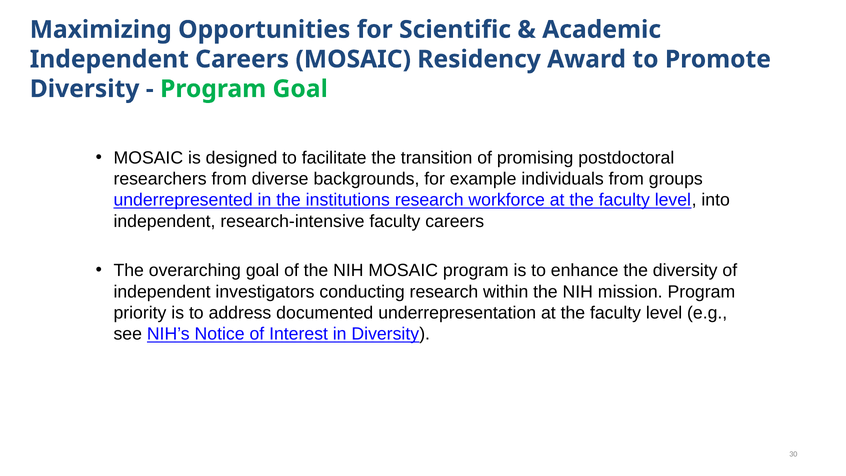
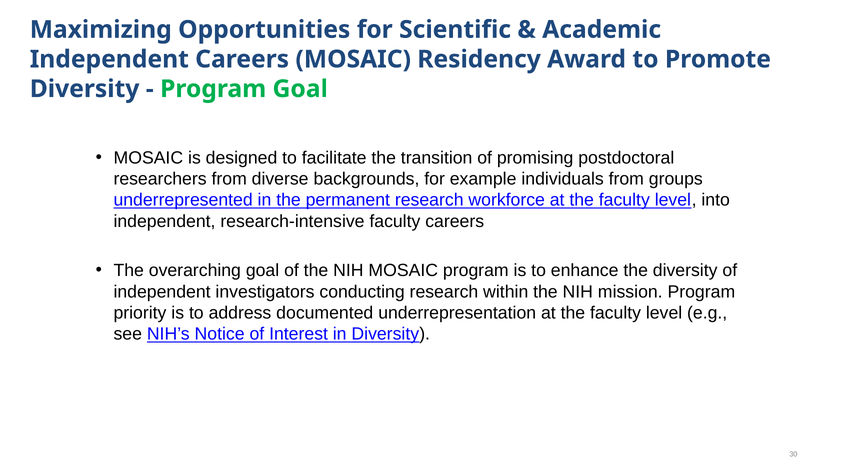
institutions: institutions -> permanent (348, 200)
